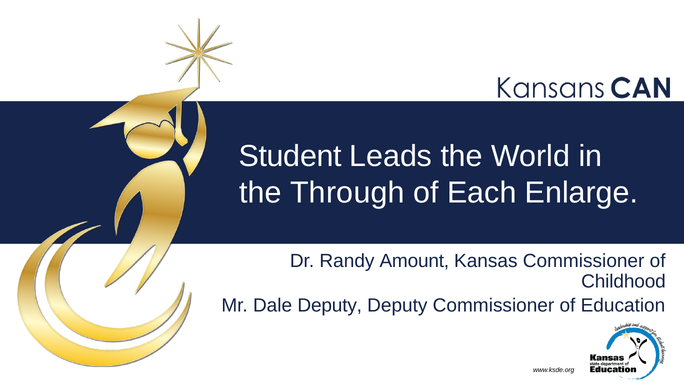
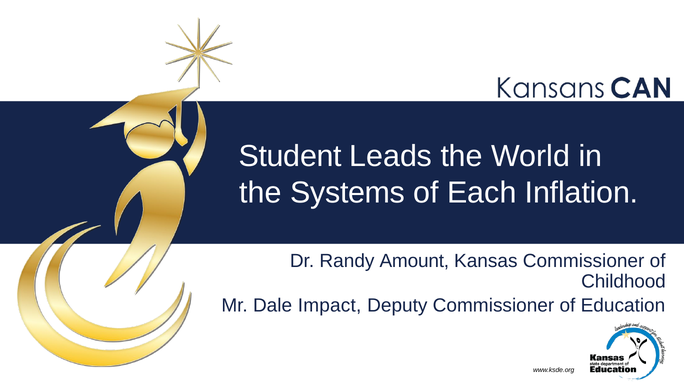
Through: Through -> Systems (348, 193)
Enlarge: Enlarge -> Inflation (582, 193)
Dale Deputy: Deputy -> Impact (330, 305)
